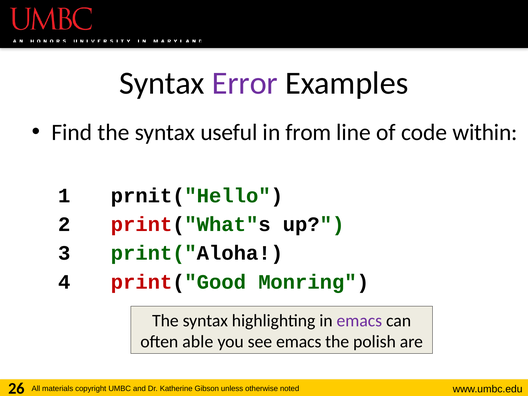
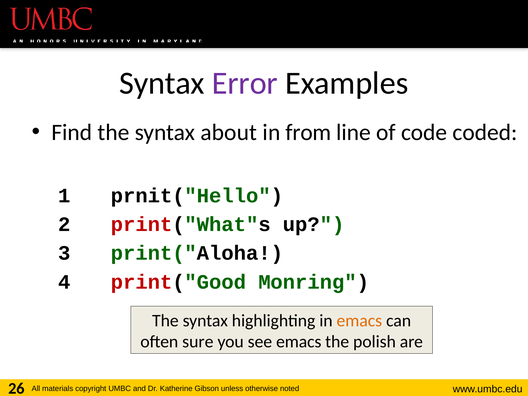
useful: useful -> about (229, 132)
within: within -> coded (485, 132)
emacs colour: purple -> orange (359, 321)
able: able -> sure (198, 342)
